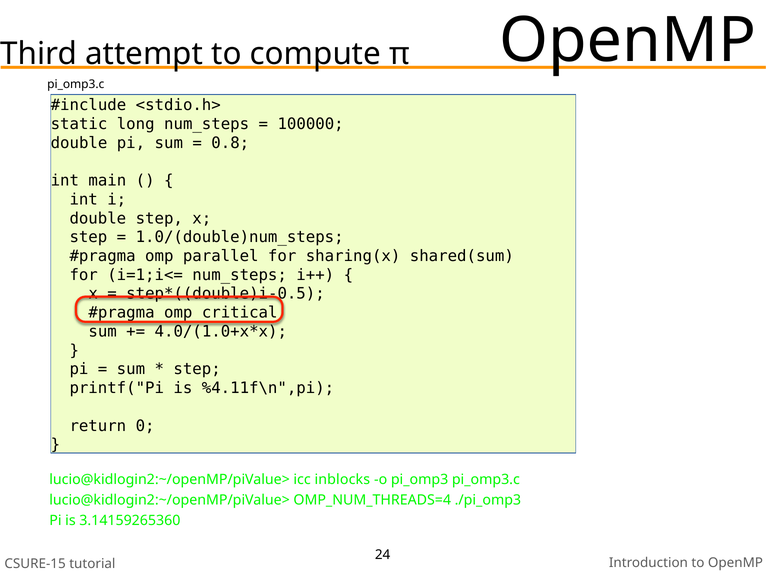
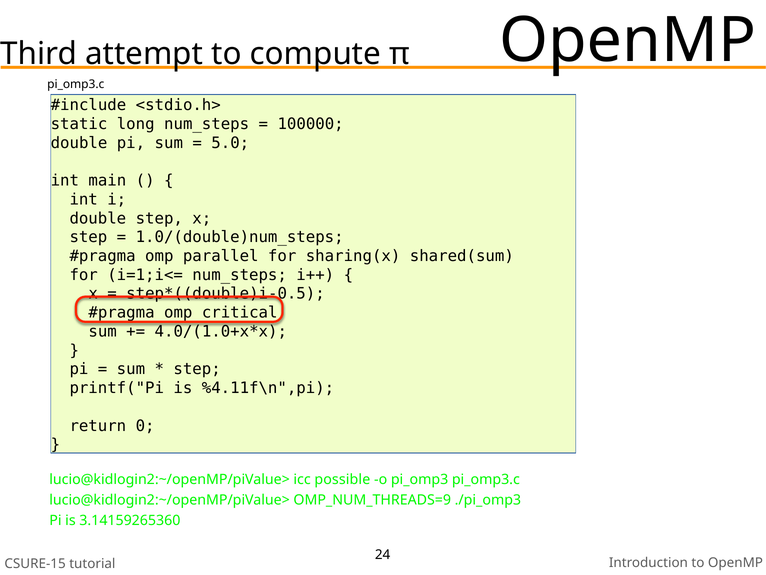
0.8: 0.8 -> 5.0 (230, 143)
inblocks: inblocks -> possible (342, 479)
OMP_NUM_THREADS=4: OMP_NUM_THREADS=4 -> OMP_NUM_THREADS=9 (372, 499)
